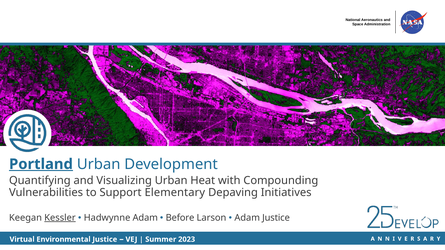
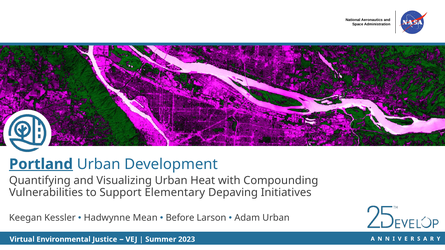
Kessler underline: present -> none (60, 218)
Hadwynne Adam: Adam -> Mean (145, 218)
Adam Justice: Justice -> Urban (276, 218)
